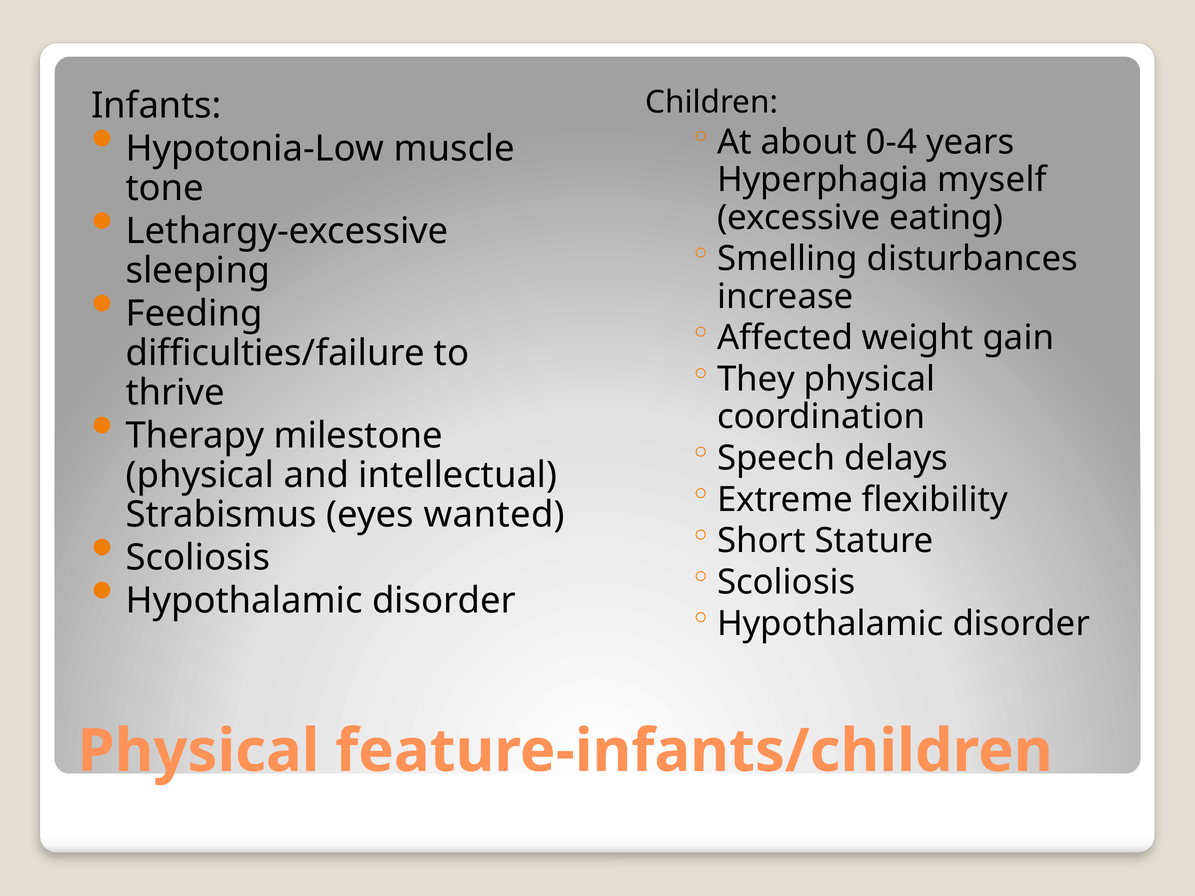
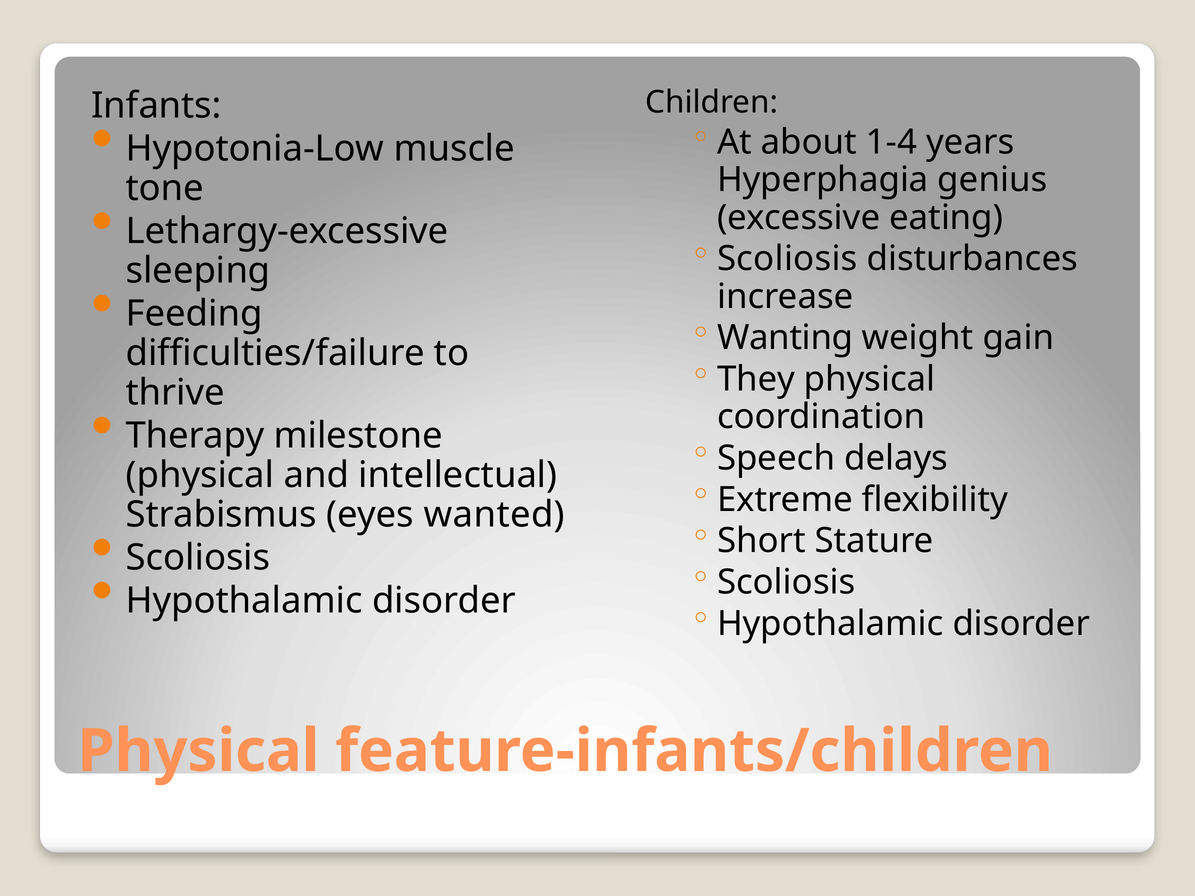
0-4: 0-4 -> 1-4 (892, 142)
myself: myself -> genius (992, 180)
Smelling: Smelling -> Scoliosis (787, 259)
Affected: Affected -> Wanting (785, 338)
